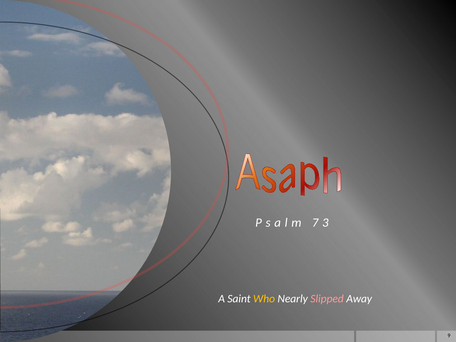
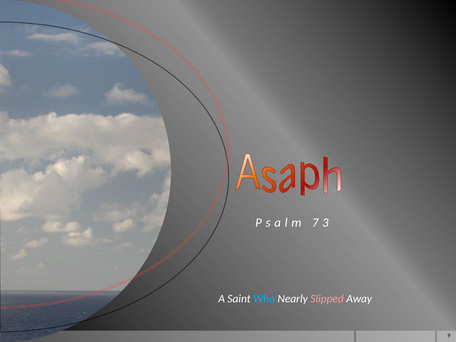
Who colour: yellow -> light blue (264, 299)
